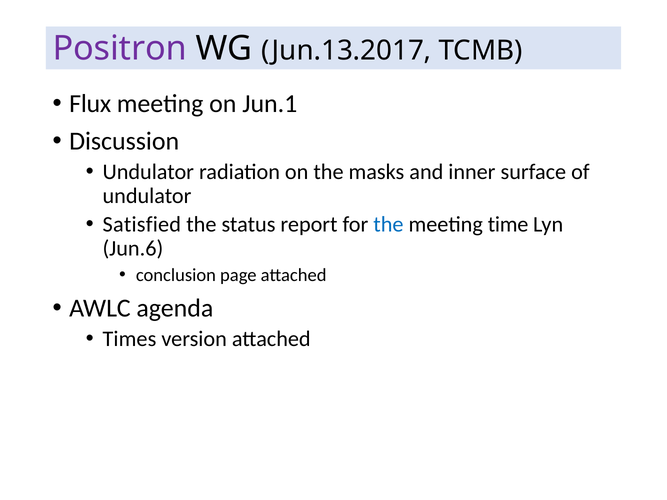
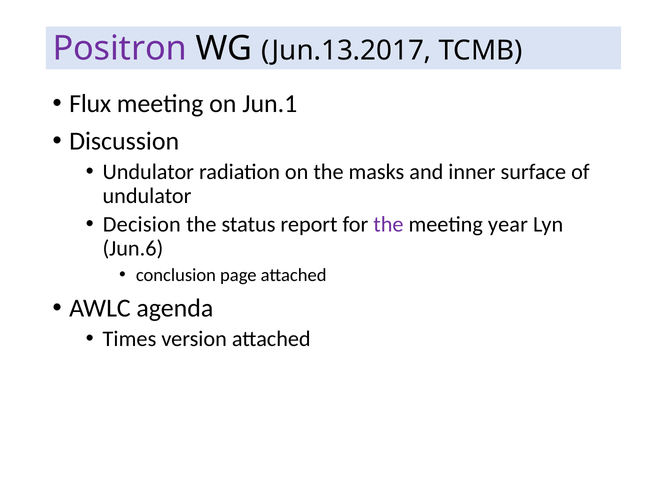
Satisfied: Satisfied -> Decision (142, 225)
the colour: blue -> purple (388, 225)
time: time -> year (508, 225)
